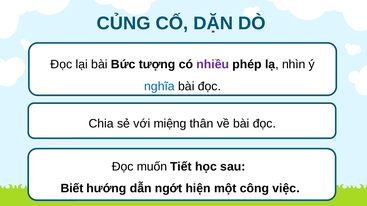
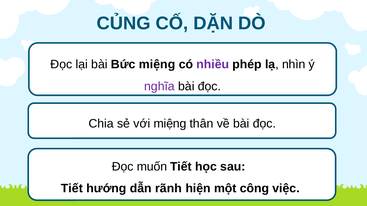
Bức tượng: tượng -> miệng (157, 64)
nghĩa colour: blue -> purple (159, 86)
Biết: Biết -> Tiết (72, 189)
ngớt: ngớt -> rãnh (168, 189)
